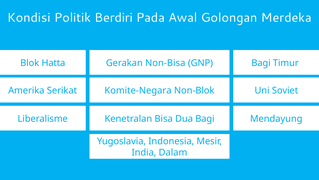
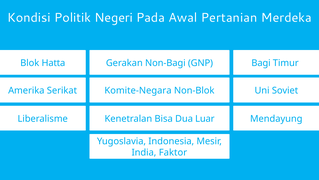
Berdiri: Berdiri -> Negeri (114, 18)
Golongan: Golongan -> Pertanian (229, 18)
Non-Bisa: Non-Bisa -> Non-Bagi (165, 63)
Dua Bagi: Bagi -> Luar (205, 118)
Dalam: Dalam -> Faktor (173, 152)
